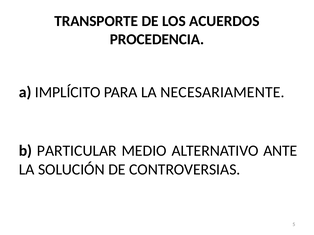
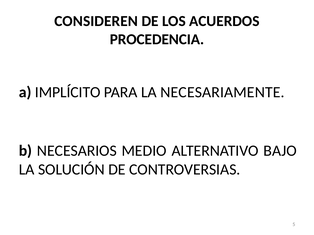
TRANSPORTE: TRANSPORTE -> CONSIDEREN (96, 21)
PARTICULAR: PARTICULAR -> NECESARIOS (77, 151)
ANTE: ANTE -> BAJO (280, 151)
